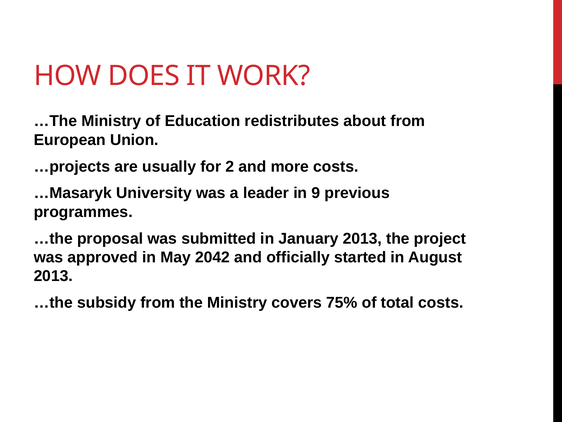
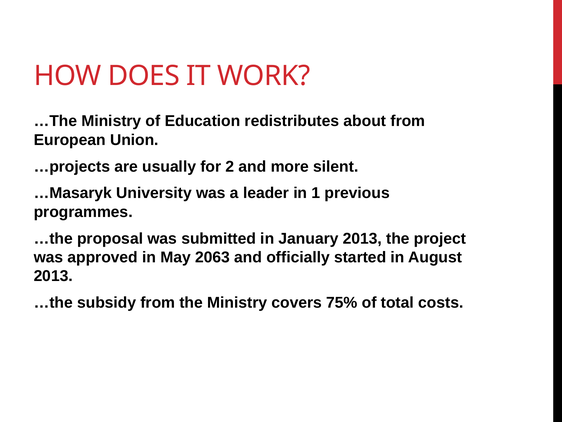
more costs: costs -> silent (336, 166)
9: 9 -> 1 (316, 193)
2042: 2042 -> 2063 (213, 257)
